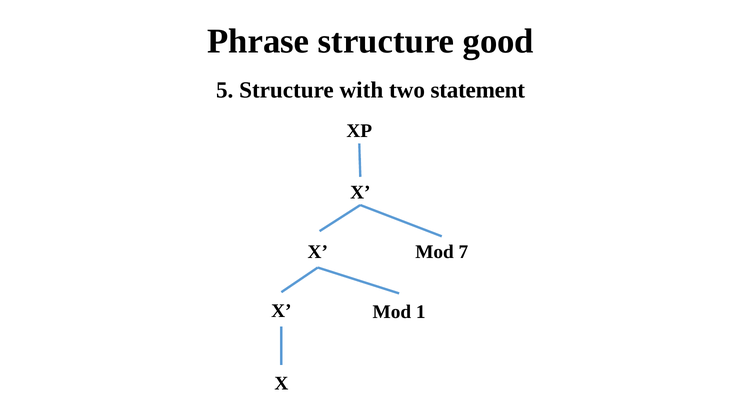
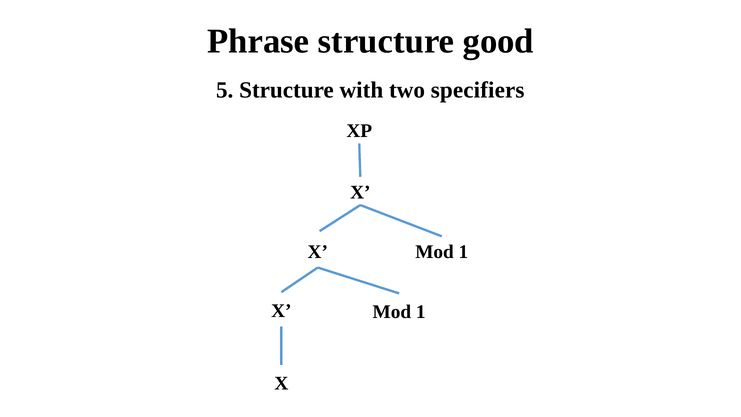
statement: statement -> specifiers (478, 90)
7: 7 -> 1 (463, 252)
